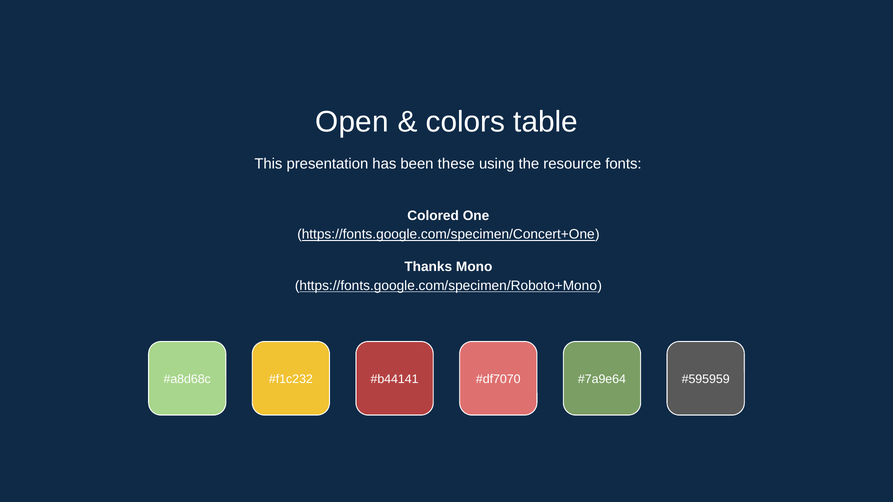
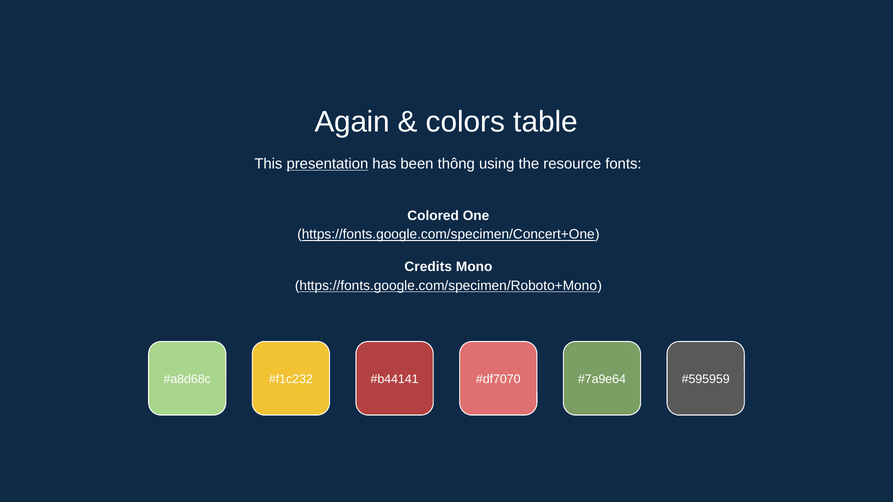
Open: Open -> Again (352, 122)
presentation underline: none -> present (327, 164)
these: these -> thông (456, 164)
Thanks: Thanks -> Credits (428, 267)
